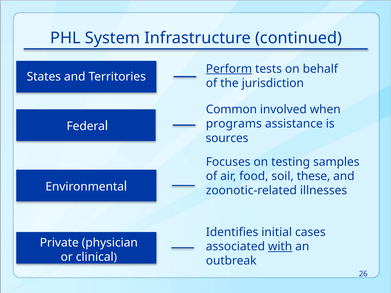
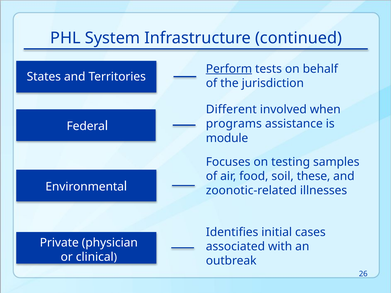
Common: Common -> Different (231, 110)
sources: sources -> module (227, 138)
with underline: present -> none (280, 247)
